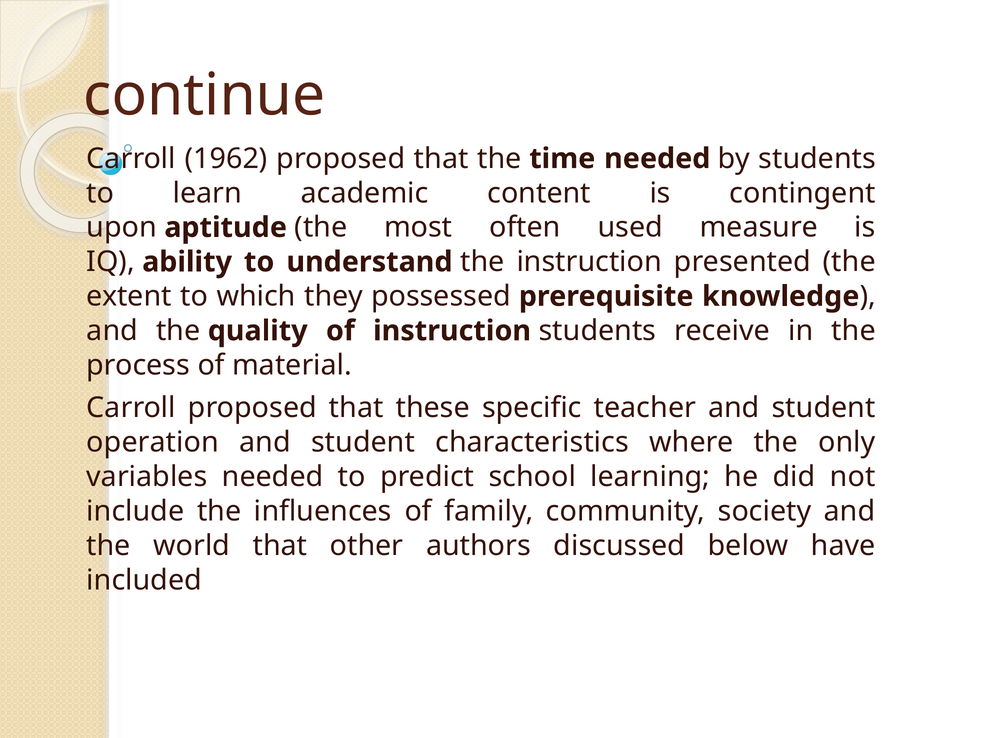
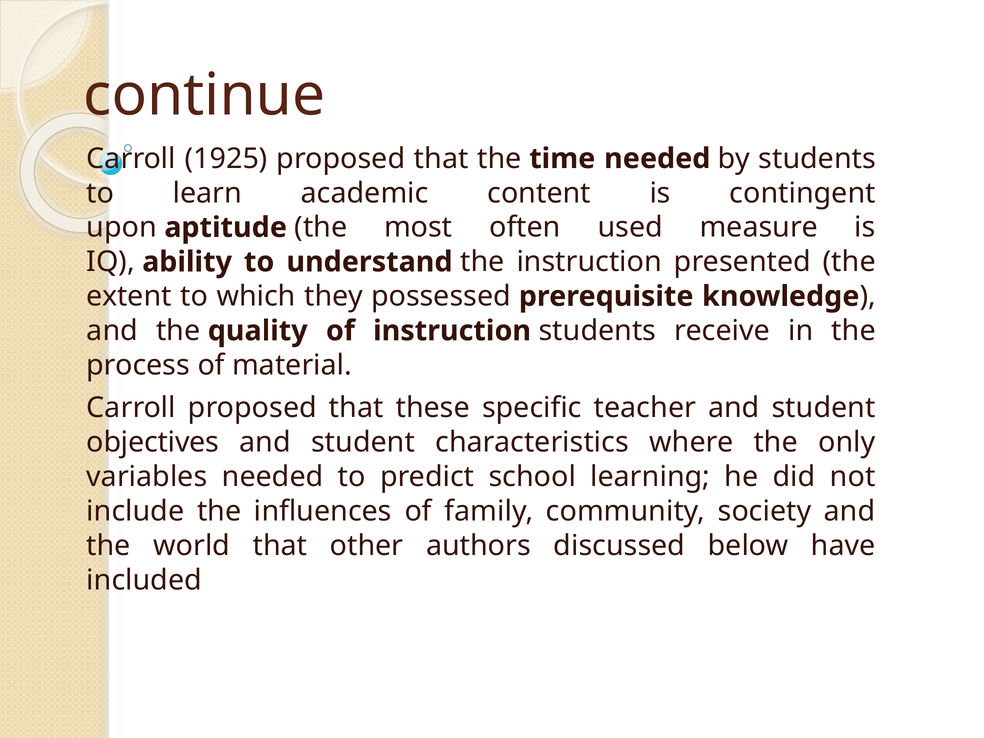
1962: 1962 -> 1925 (226, 159)
operation: operation -> objectives (153, 442)
